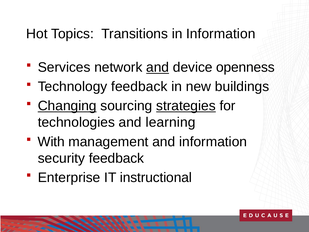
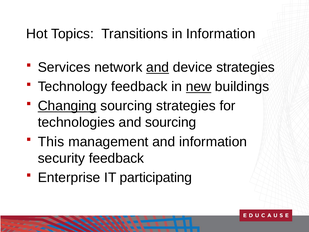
device openness: openness -> strategies (246, 67)
new underline: none -> present (199, 87)
strategies underline: present -> none (186, 106)
and learning: learning -> sourcing (171, 122)
With: With -> This (51, 142)
instructional: instructional -> participating (156, 177)
